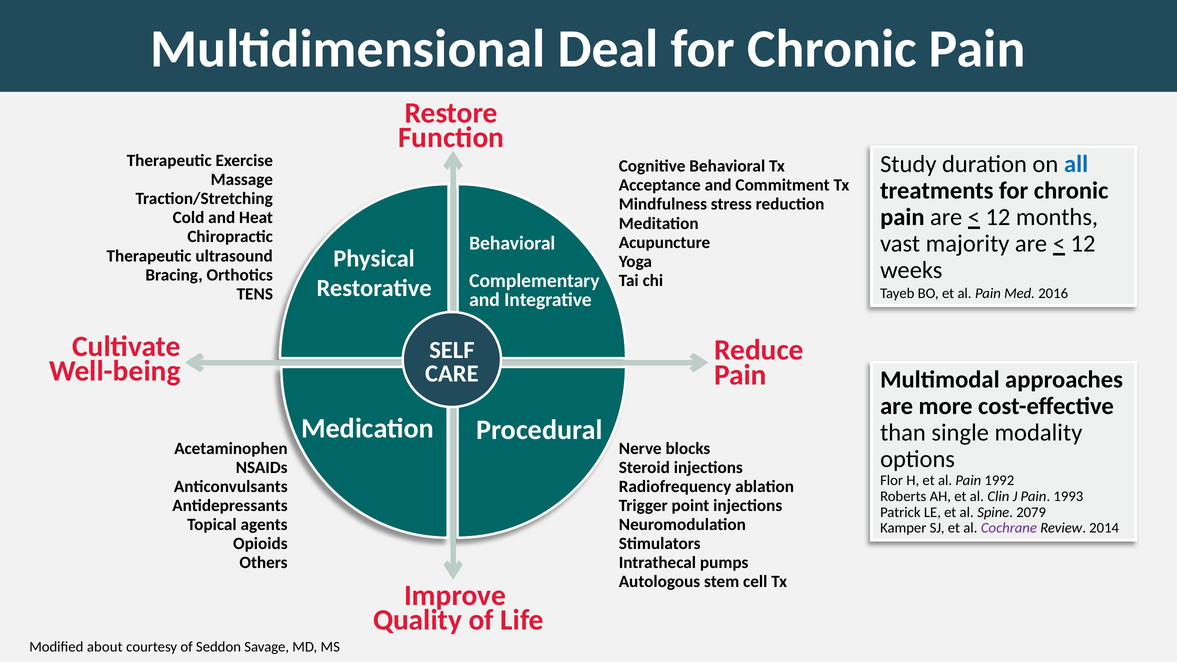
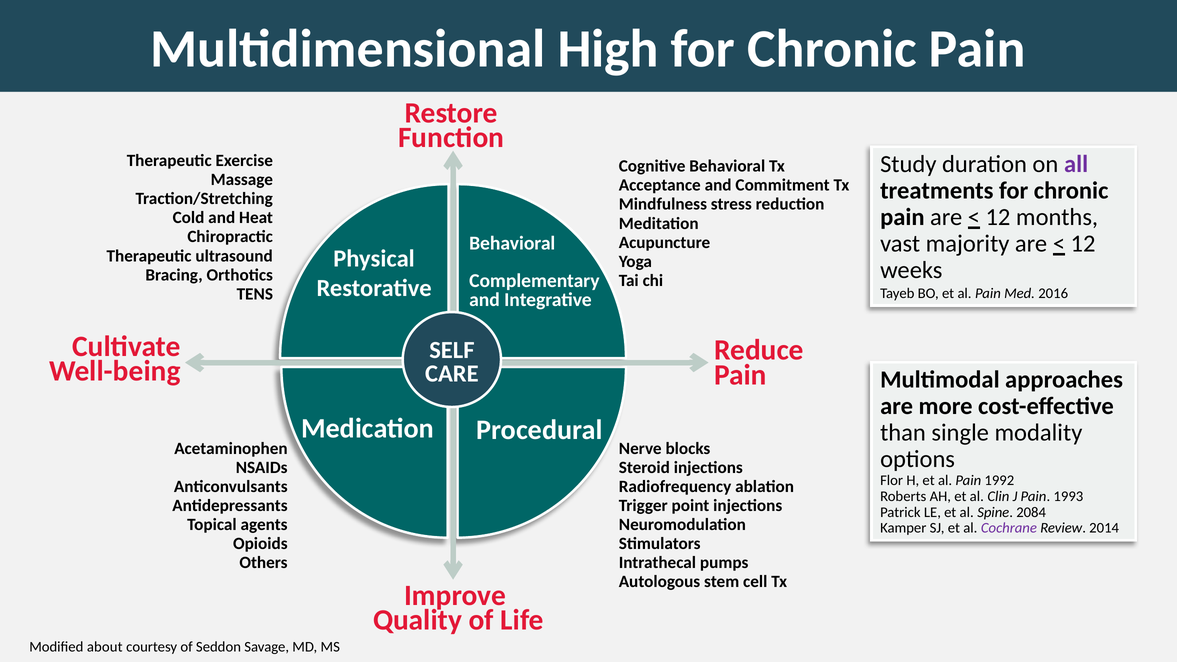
Deal: Deal -> High (608, 49)
all colour: blue -> purple (1076, 164)
2079: 2079 -> 2084 (1031, 512)
